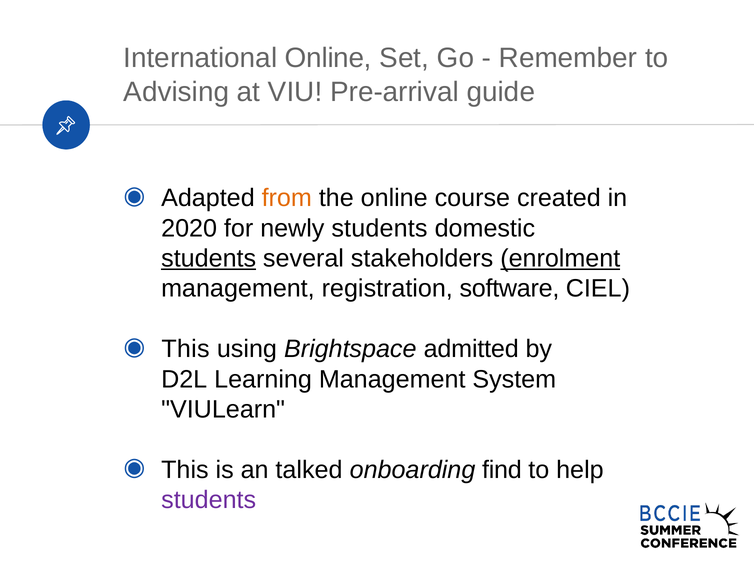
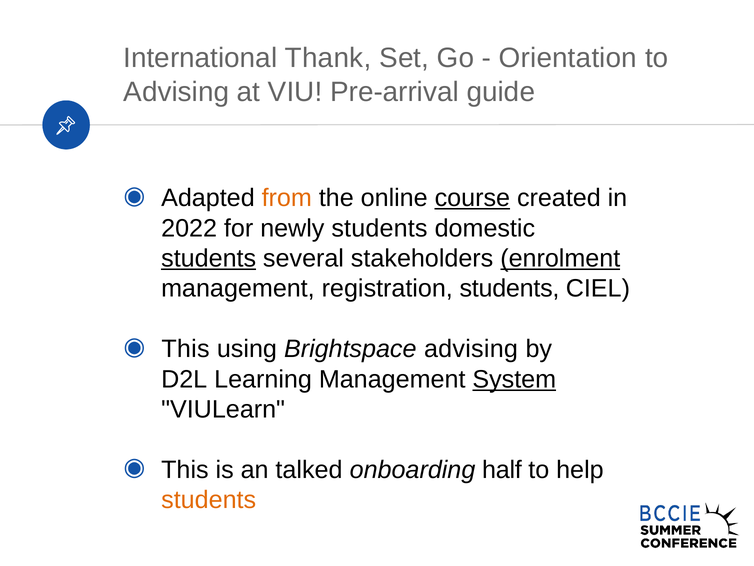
International Online: Online -> Thank (328, 58)
Remember: Remember -> Orientation (568, 58)
course underline: none -> present (472, 198)
2020: 2020 -> 2022 (189, 228)
registration software: software -> students (509, 288)
Brightspace admitted: admitted -> advising (471, 349)
System underline: none -> present (514, 379)
find: find -> half (502, 469)
students colour: purple -> orange (209, 500)
